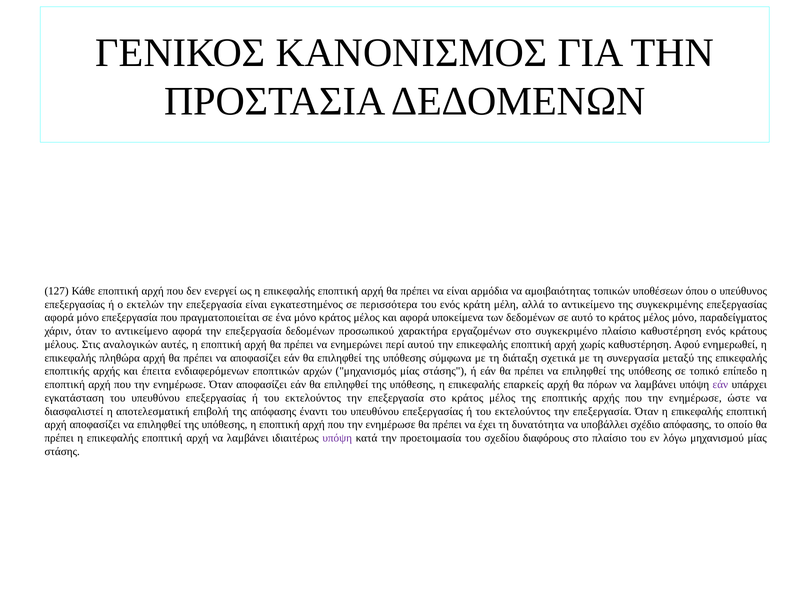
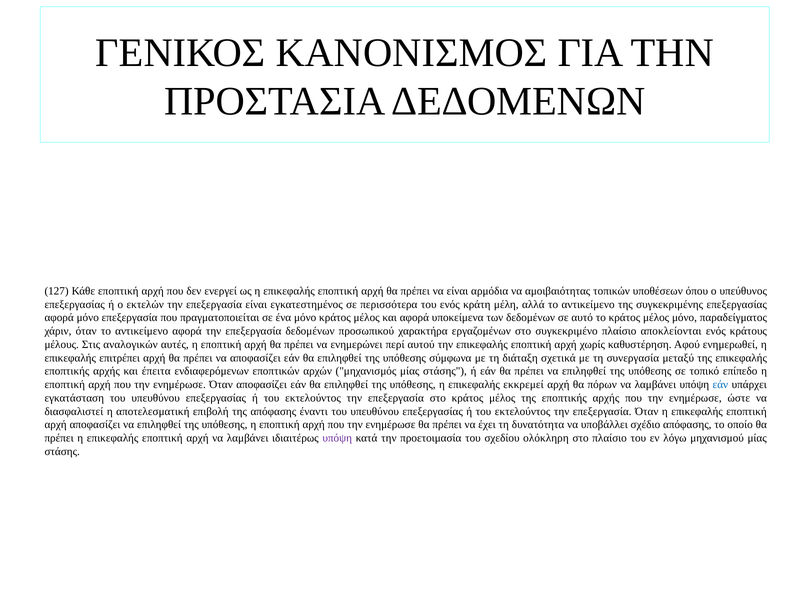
πλαίσιο καθυστέρηση: καθυστέρηση -> αποκλείονται (671, 331)
πληθώρα: πληθώρα -> επιτρέπει (120, 358)
επαρκείς: επαρκείς -> εκκρεμεί (524, 385)
εάν colour: purple -> blue (720, 385)
διαφόρους: διαφόρους -> ολόκληρη (546, 438)
